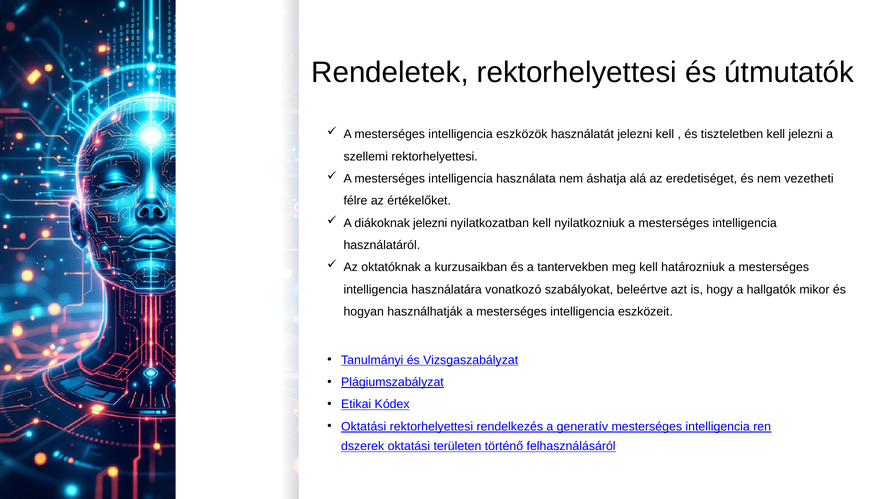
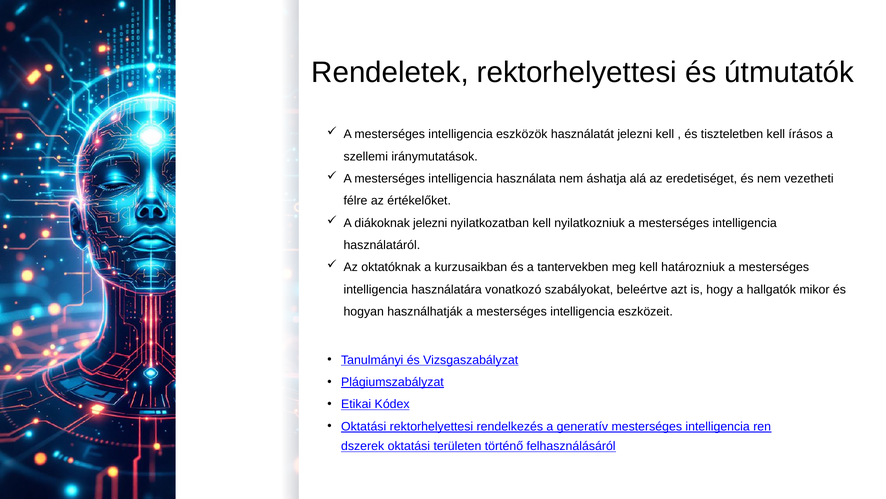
kell jelezni: jelezni -> írásos (806, 134)
szellemi rektorhelyettesi: rektorhelyettesi -> iránymutatások (435, 156)
